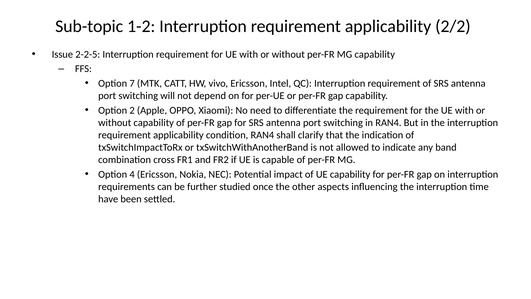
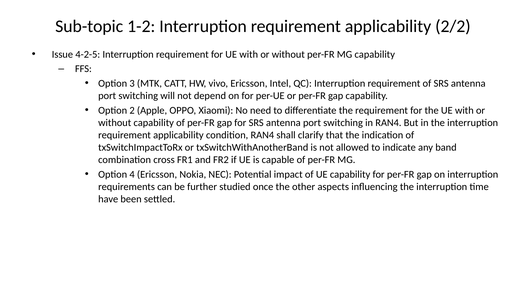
2-2-5: 2-2-5 -> 4-2-5 (88, 54)
7: 7 -> 3 (132, 83)
